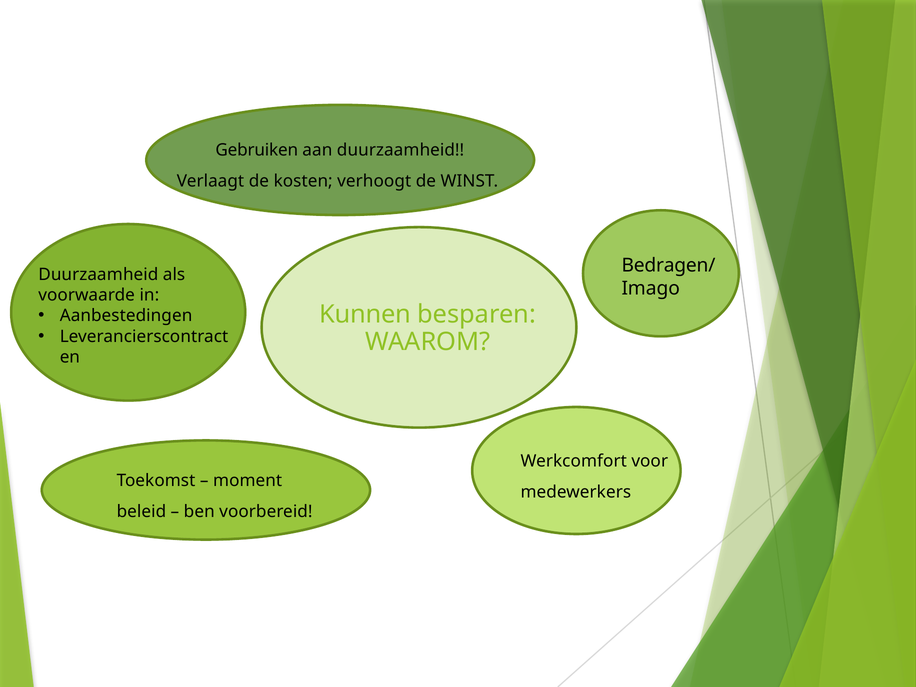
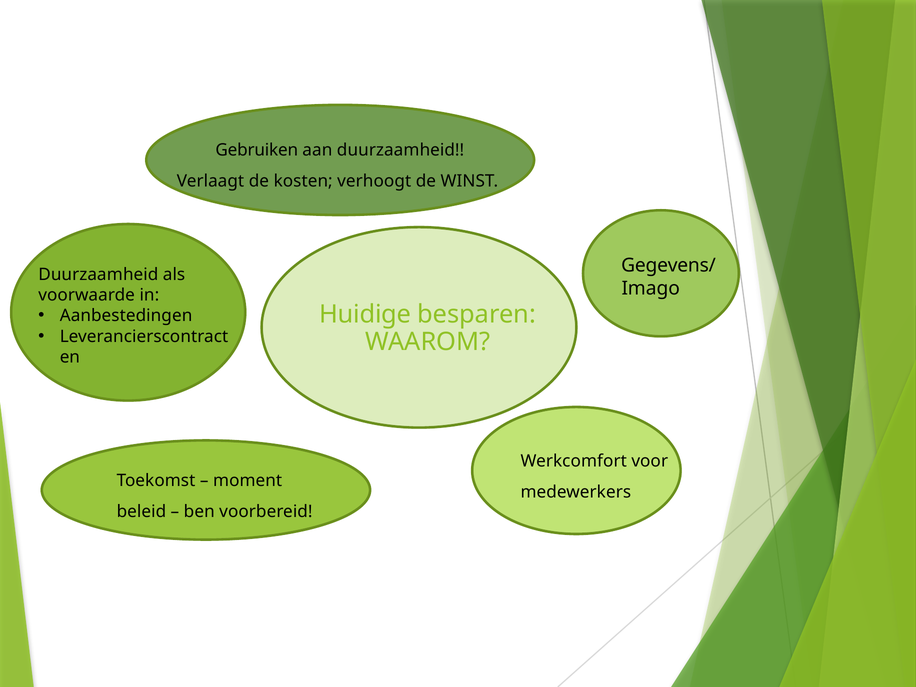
Bedragen/: Bedragen/ -> Gegevens/ (668, 265)
Kunnen: Kunnen -> Huidige (365, 314)
